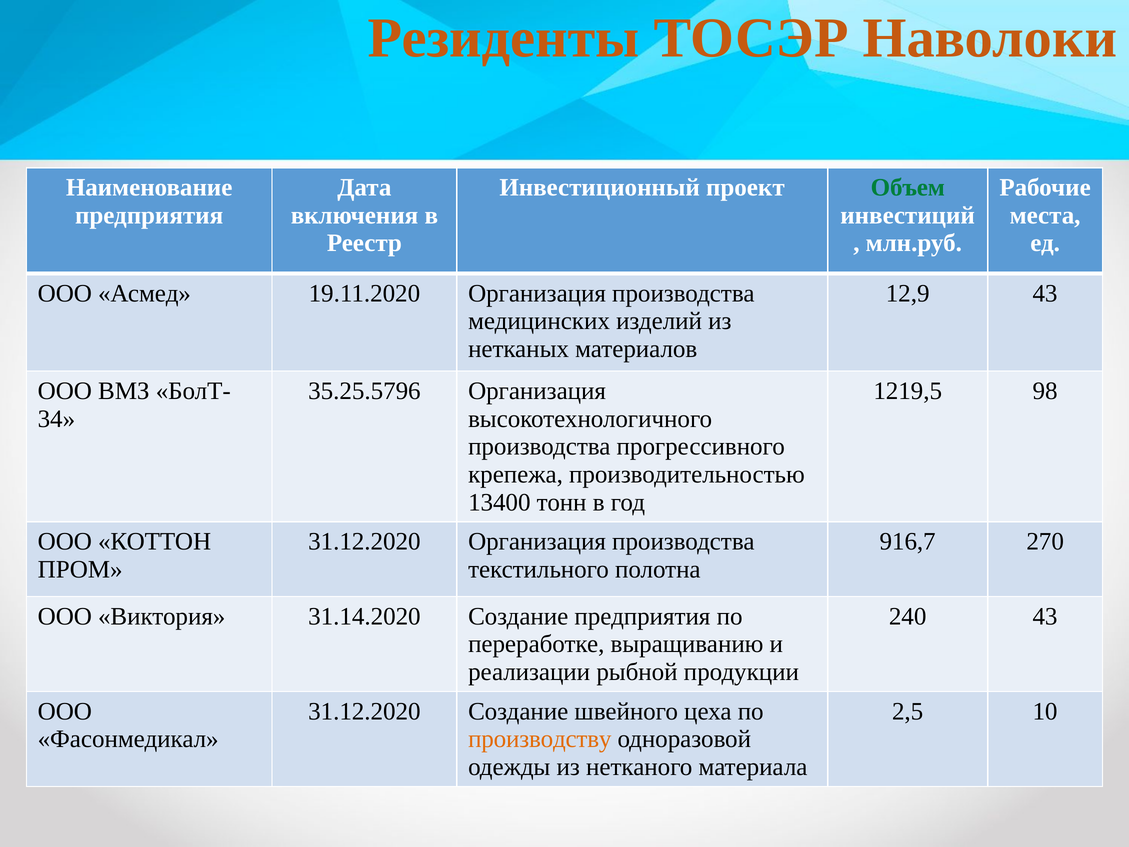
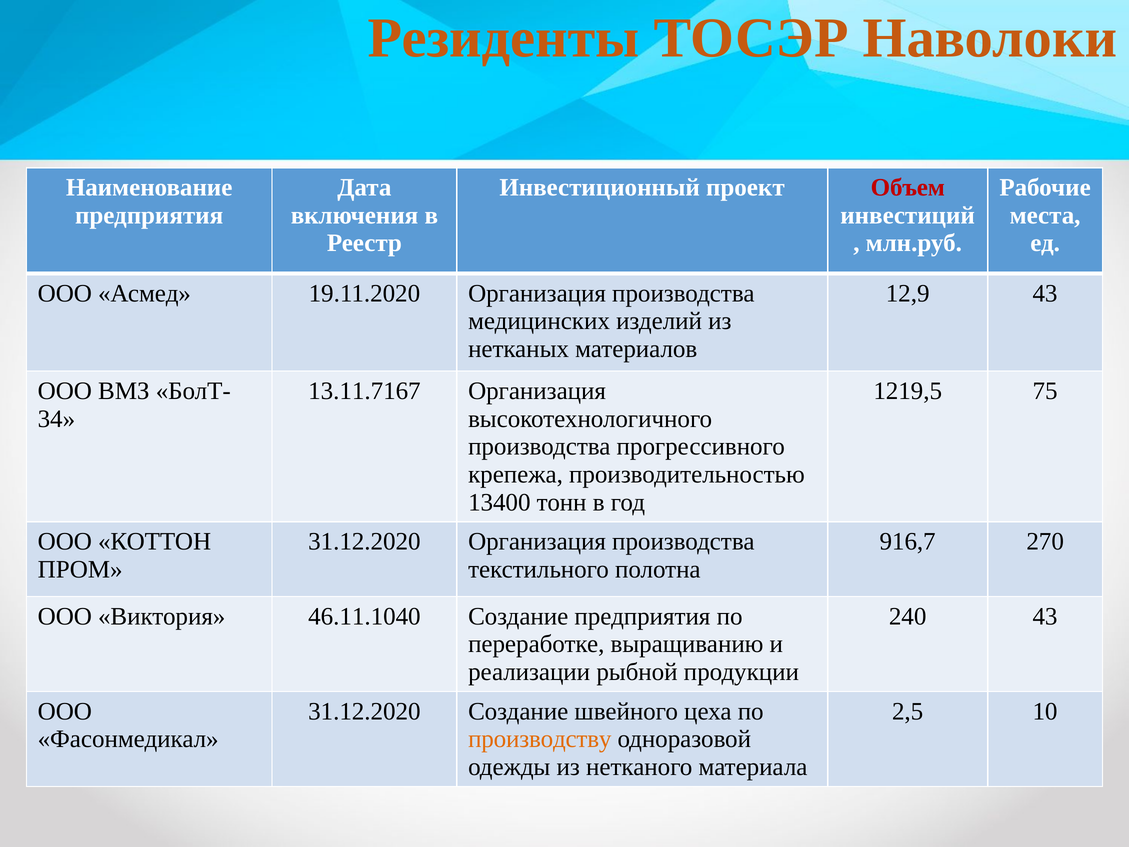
Объем colour: green -> red (908, 187)
35.25.5796: 35.25.5796 -> 13.11.7167 (364, 391)
98: 98 -> 75 (1045, 391)
31.14.2020: 31.14.2020 -> 46.11.1040 (364, 616)
